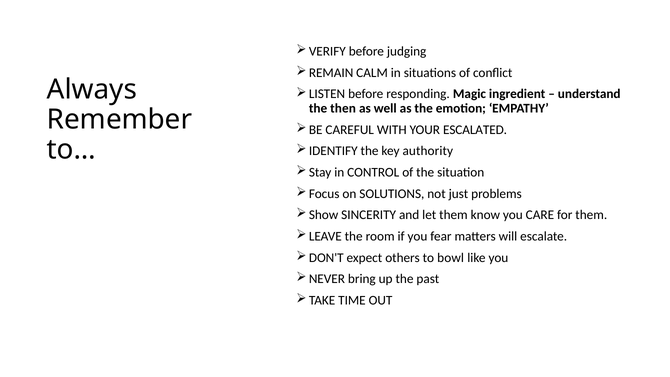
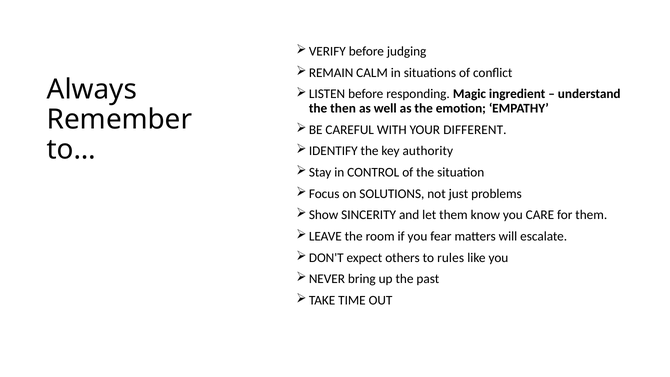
ESCALATED: ESCALATED -> DIFFERENT (475, 130)
bowl: bowl -> rules (451, 258)
